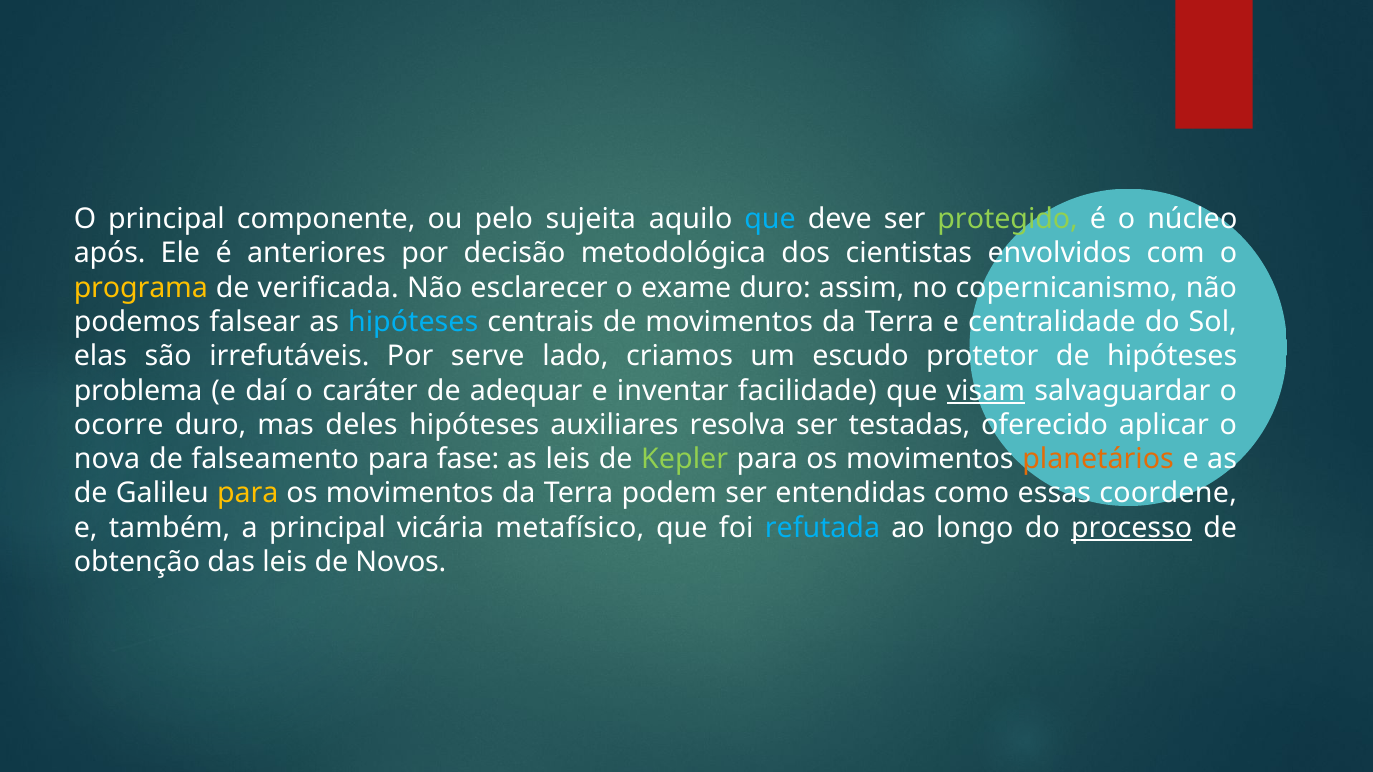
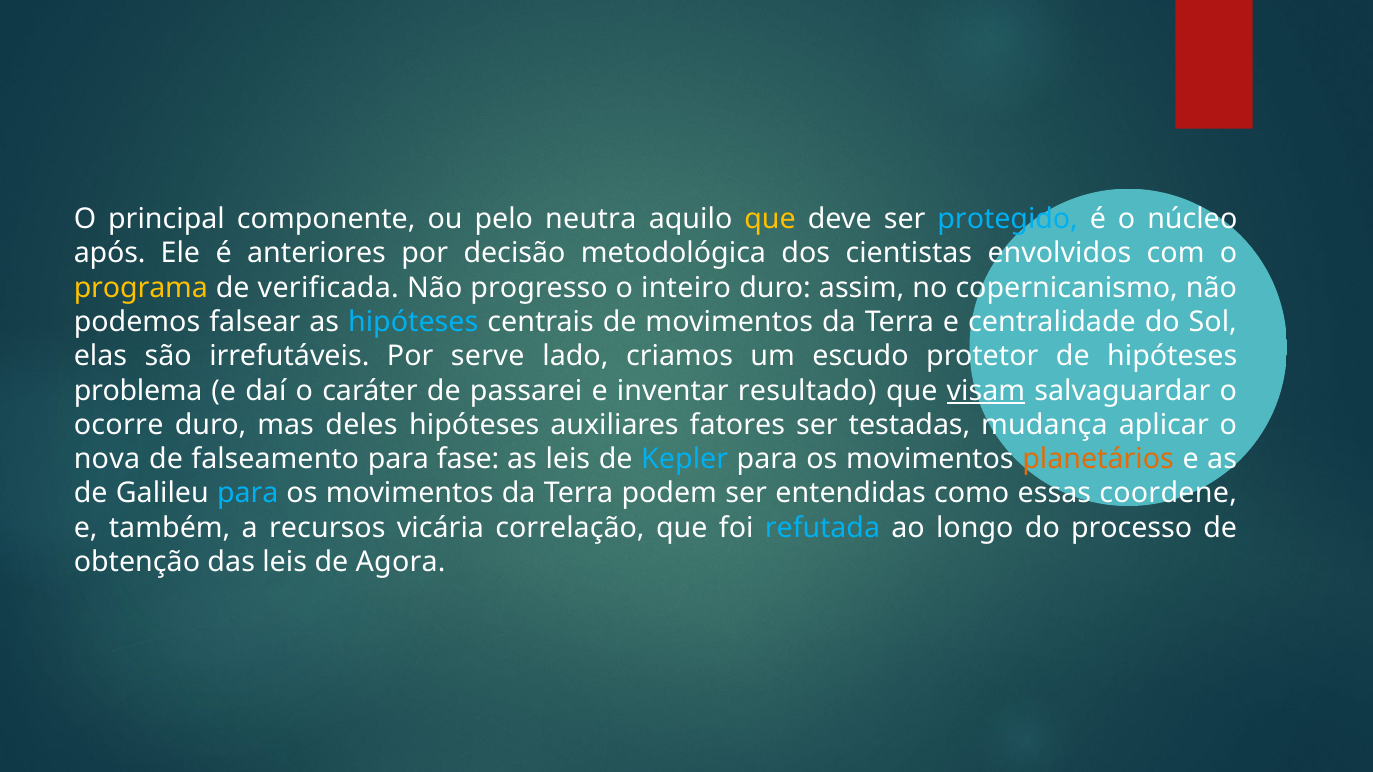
sujeita: sujeita -> neutra (591, 219)
que colour: light blue -> yellow (770, 219)
protegido colour: light green -> light blue (1008, 219)
esclarecer: esclarecer -> progresso (539, 288)
exame: exame -> inteiro (686, 288)
adequar: adequar -> passarei (526, 391)
facilidade: facilidade -> resultado (807, 391)
resolva: resolva -> fatores (737, 425)
oferecido: oferecido -> mudança (1044, 425)
Kepler colour: light green -> light blue (685, 459)
para colour: yellow -> light blue (248, 494)
a principal: principal -> recursos (327, 528)
metafísico: metafísico -> correlação (570, 528)
processo underline: present -> none (1132, 528)
Novos: Novos -> Agora (401, 562)
